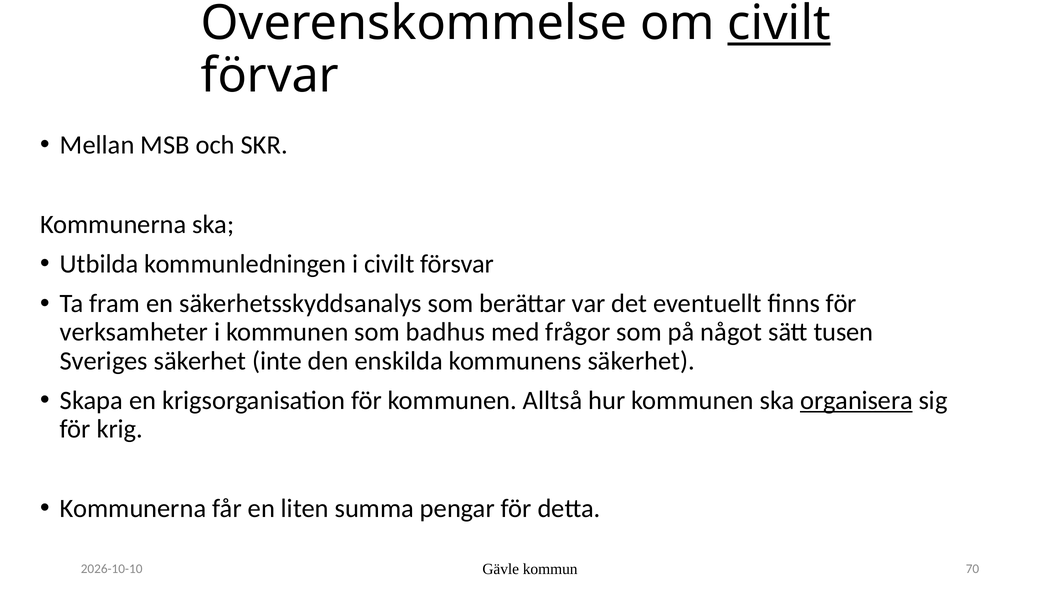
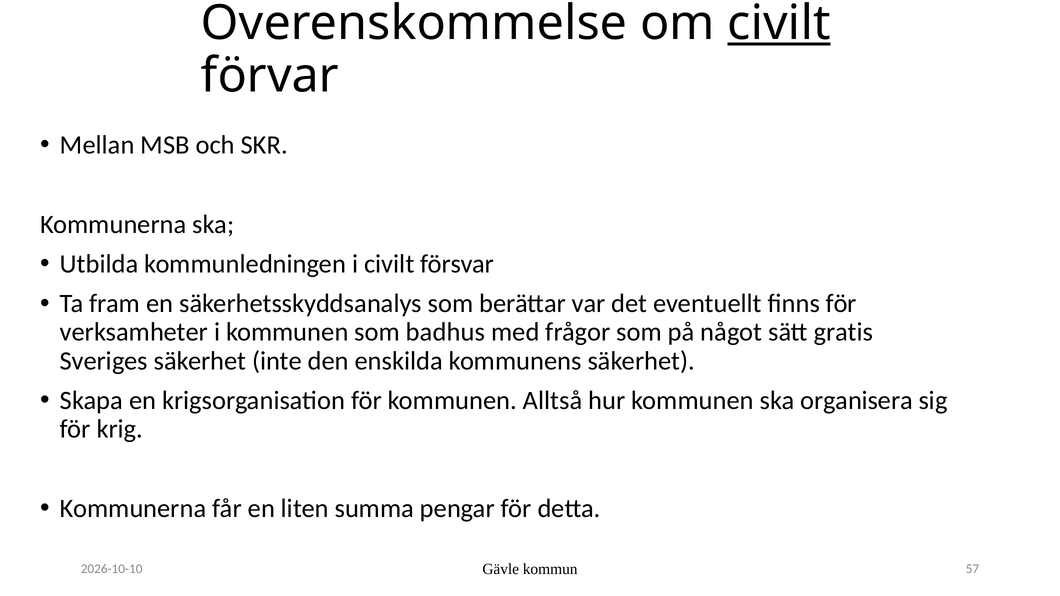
tusen: tusen -> gratis (843, 332)
organisera underline: present -> none (857, 401)
70: 70 -> 57 (972, 569)
